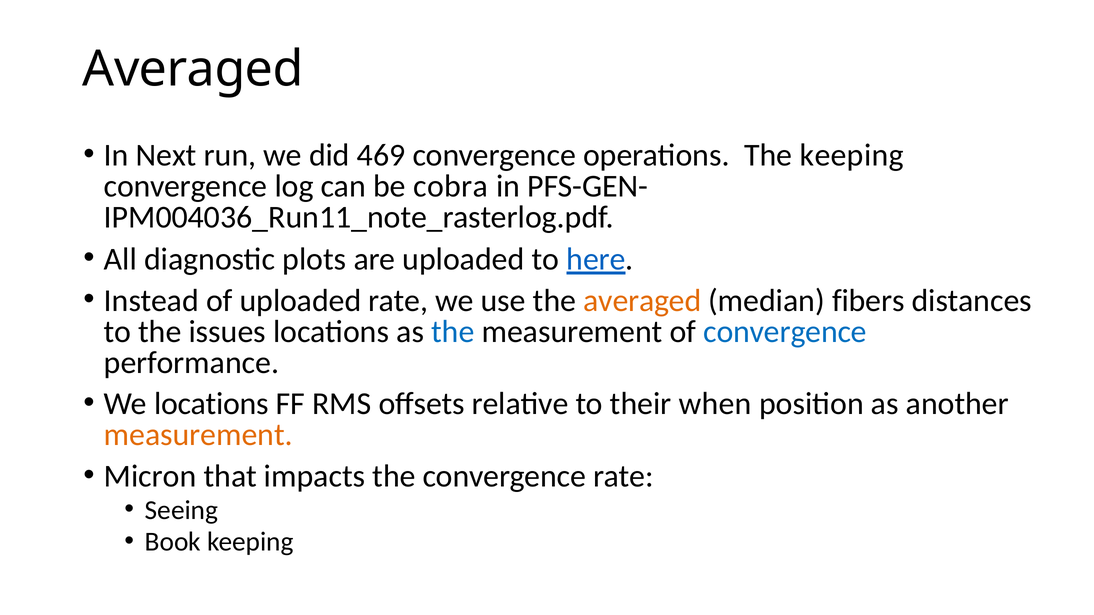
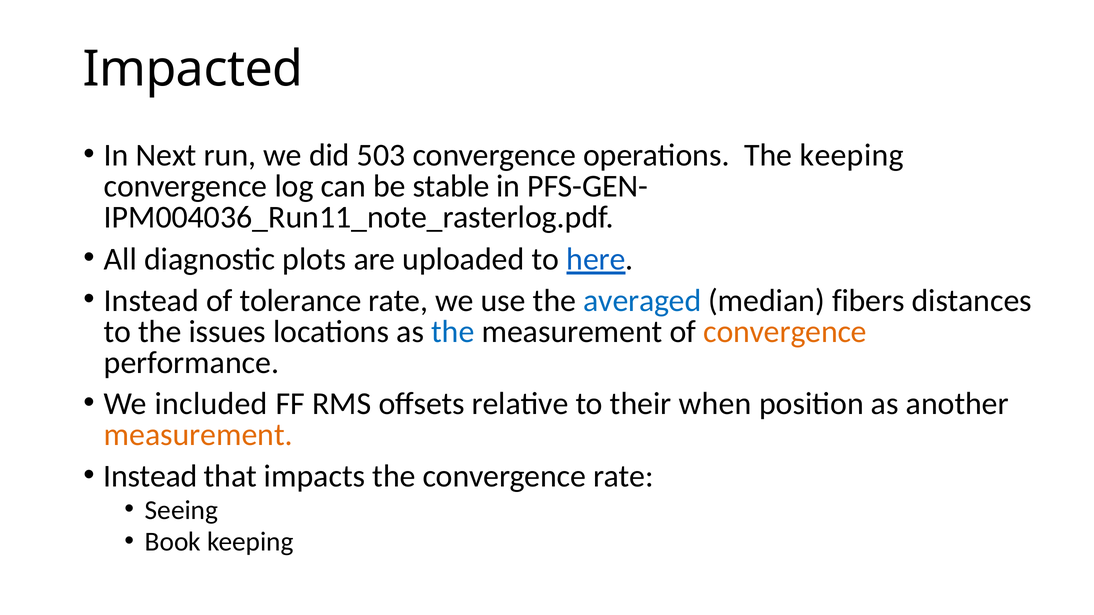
Averaged: Averaged -> Impacted (193, 69)
469: 469 -> 503 (381, 155)
cobra: cobra -> stable (451, 187)
of uploaded: uploaded -> tolerance (301, 301)
averaged colour: orange -> blue (642, 301)
convergence colour: blue -> orange (785, 332)
We locations: locations -> included (211, 404)
Micron: Micron -> Instead (150, 476)
